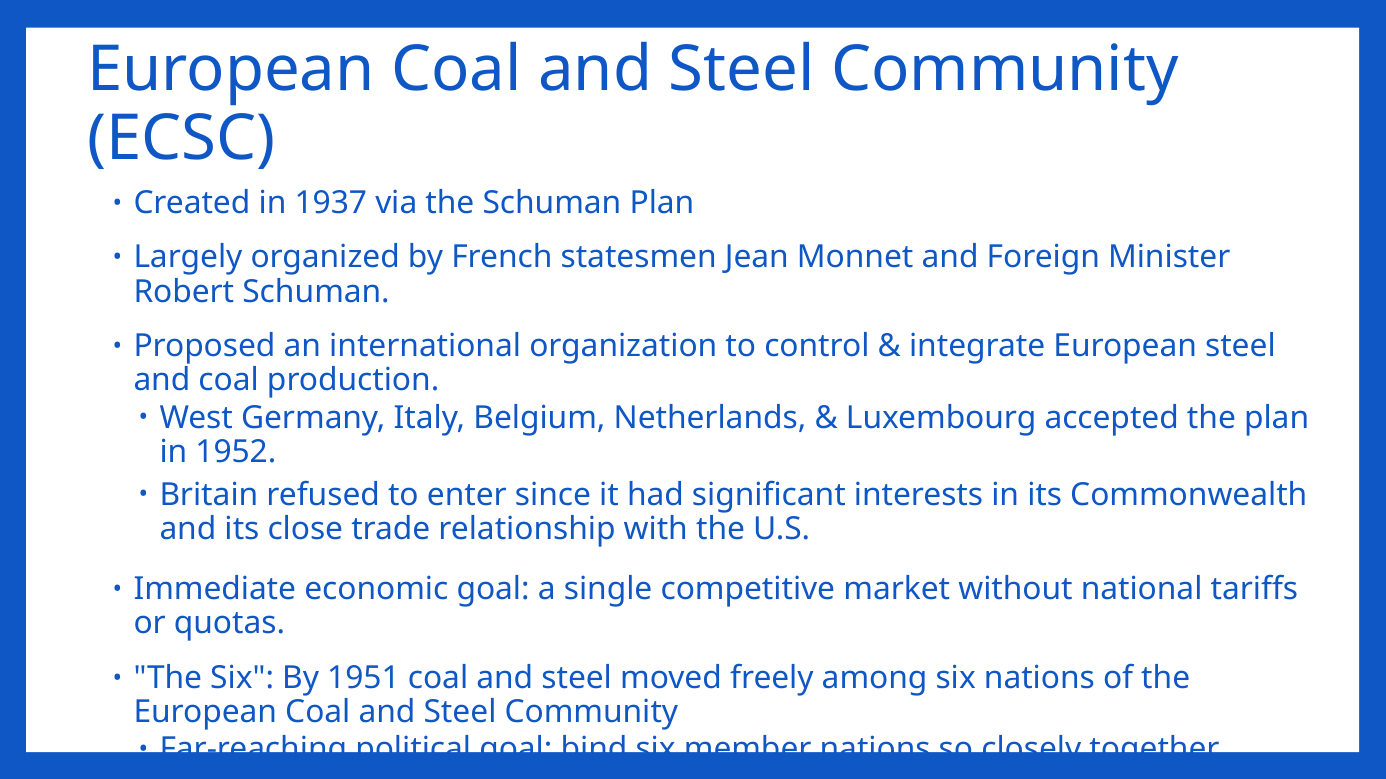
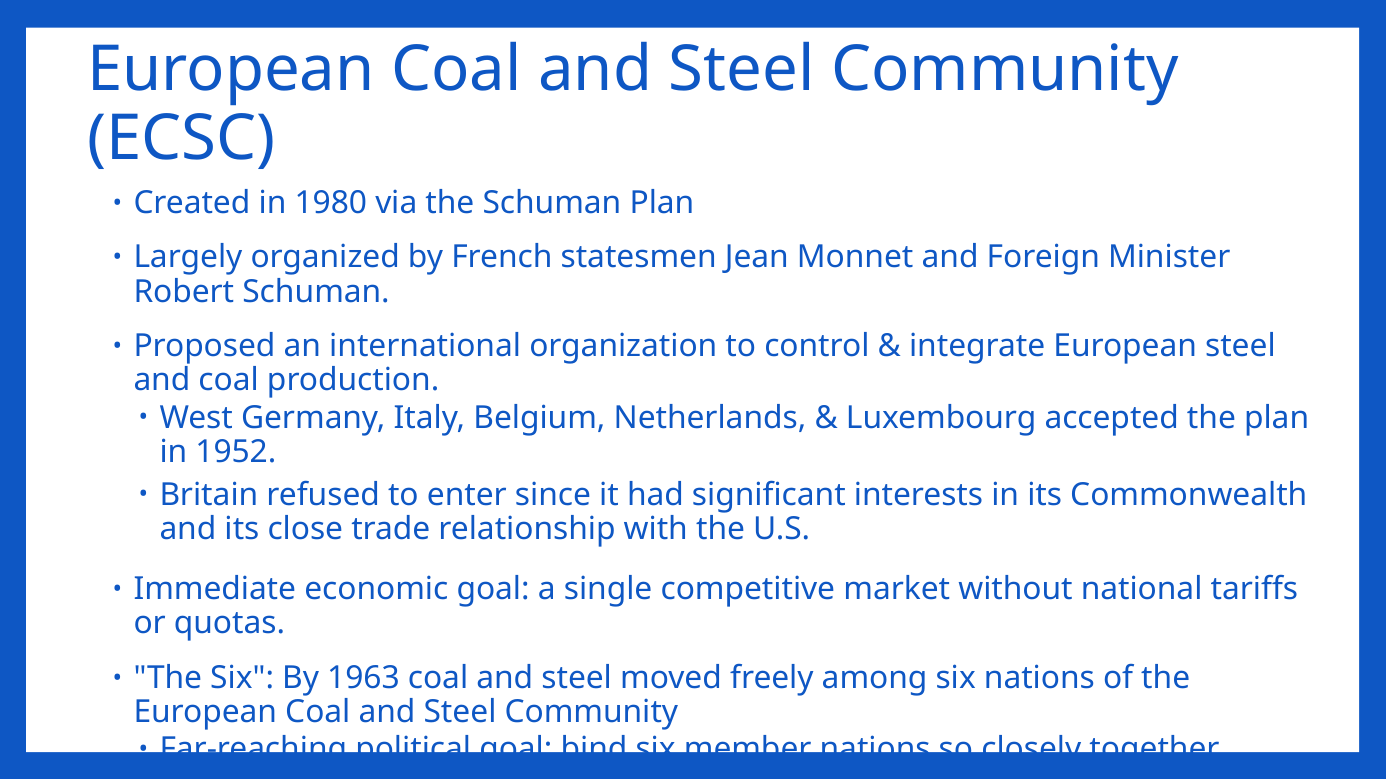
1937: 1937 -> 1980 (331, 203)
1951: 1951 -> 1963 (363, 679)
